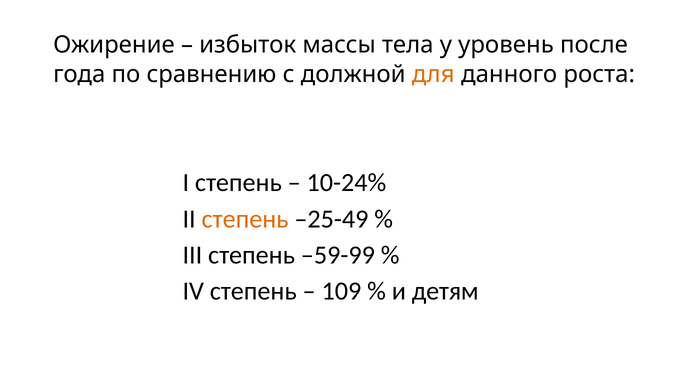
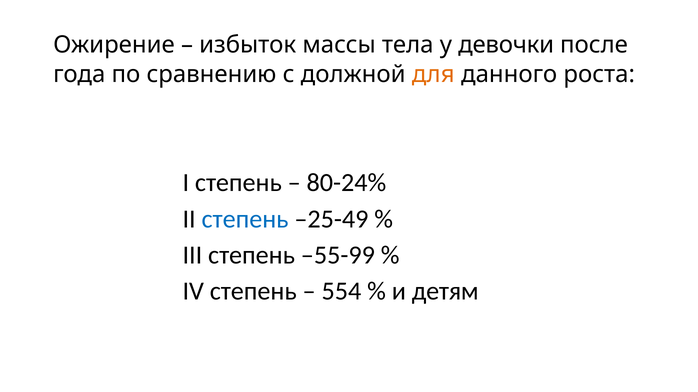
уровень: уровень -> девочки (506, 45)
10-24%: 10-24% -> 80-24% (346, 183)
степень colour: orange -> blue (245, 219)
–59-99: –59-99 -> –55-99 (338, 255)
109: 109 -> 554 (341, 291)
